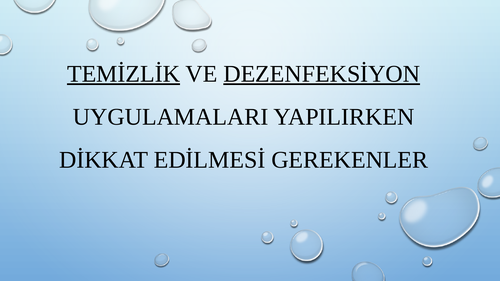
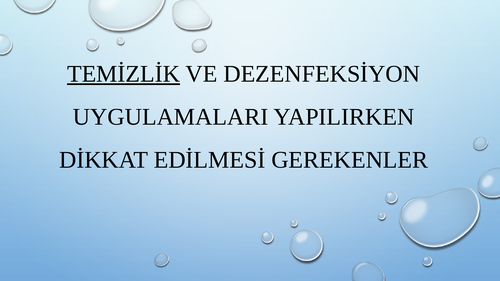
DEZENFEKSİYON underline: present -> none (322, 74)
